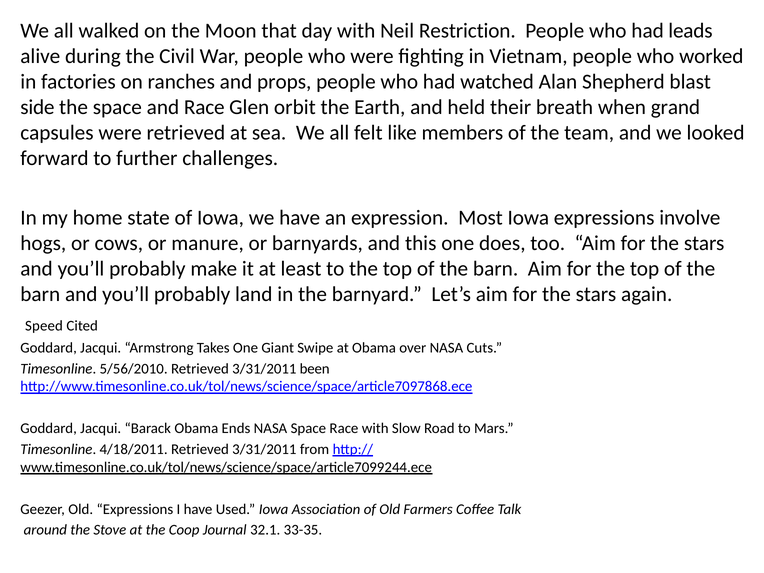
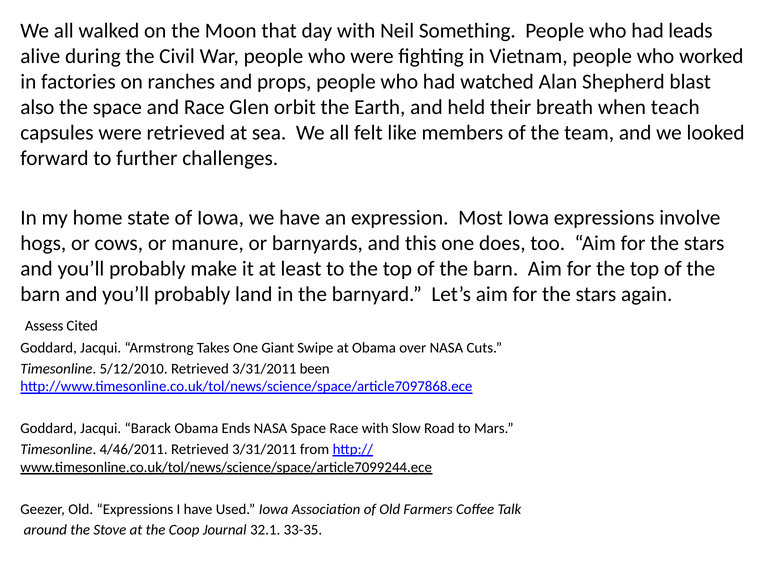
Restriction: Restriction -> Something (467, 31)
side: side -> also (37, 107)
grand: grand -> teach (675, 107)
Speed: Speed -> Assess (44, 326)
5/56/2010: 5/56/2010 -> 5/12/2010 (134, 369)
4/18/2011: 4/18/2011 -> 4/46/2011 (134, 449)
